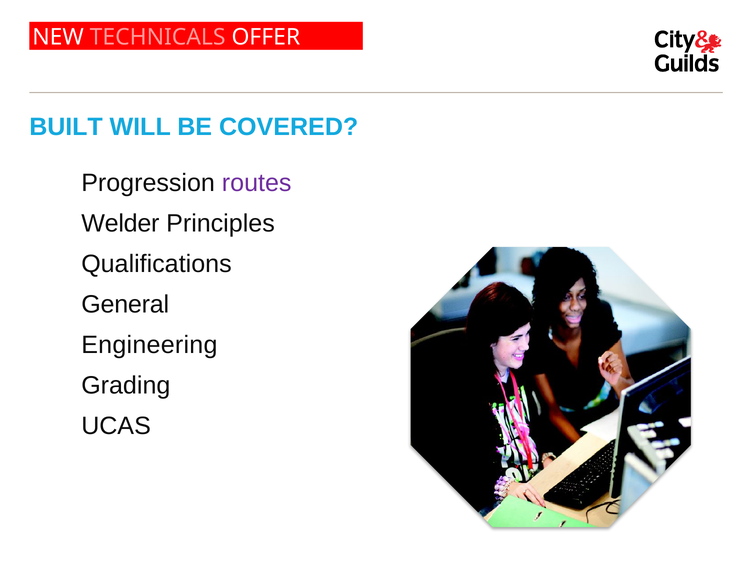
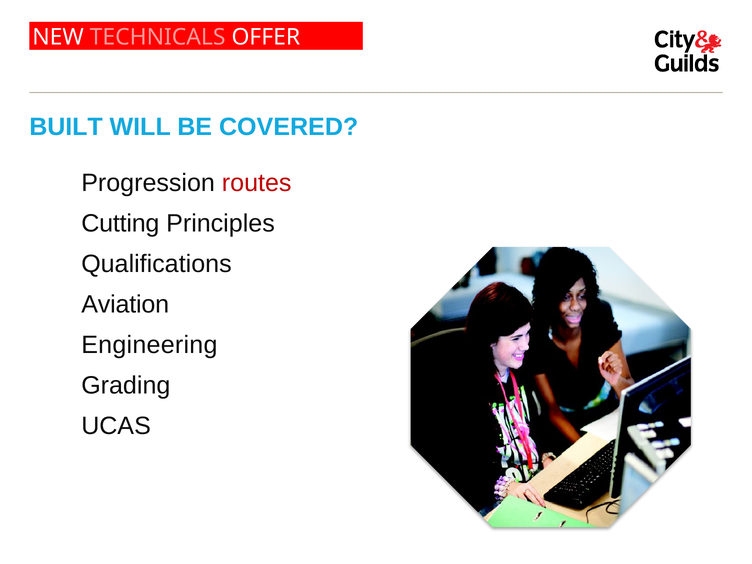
routes colour: purple -> red (257, 183)
Welder: Welder -> Cutting (120, 223)
General: General -> Aviation (125, 304)
